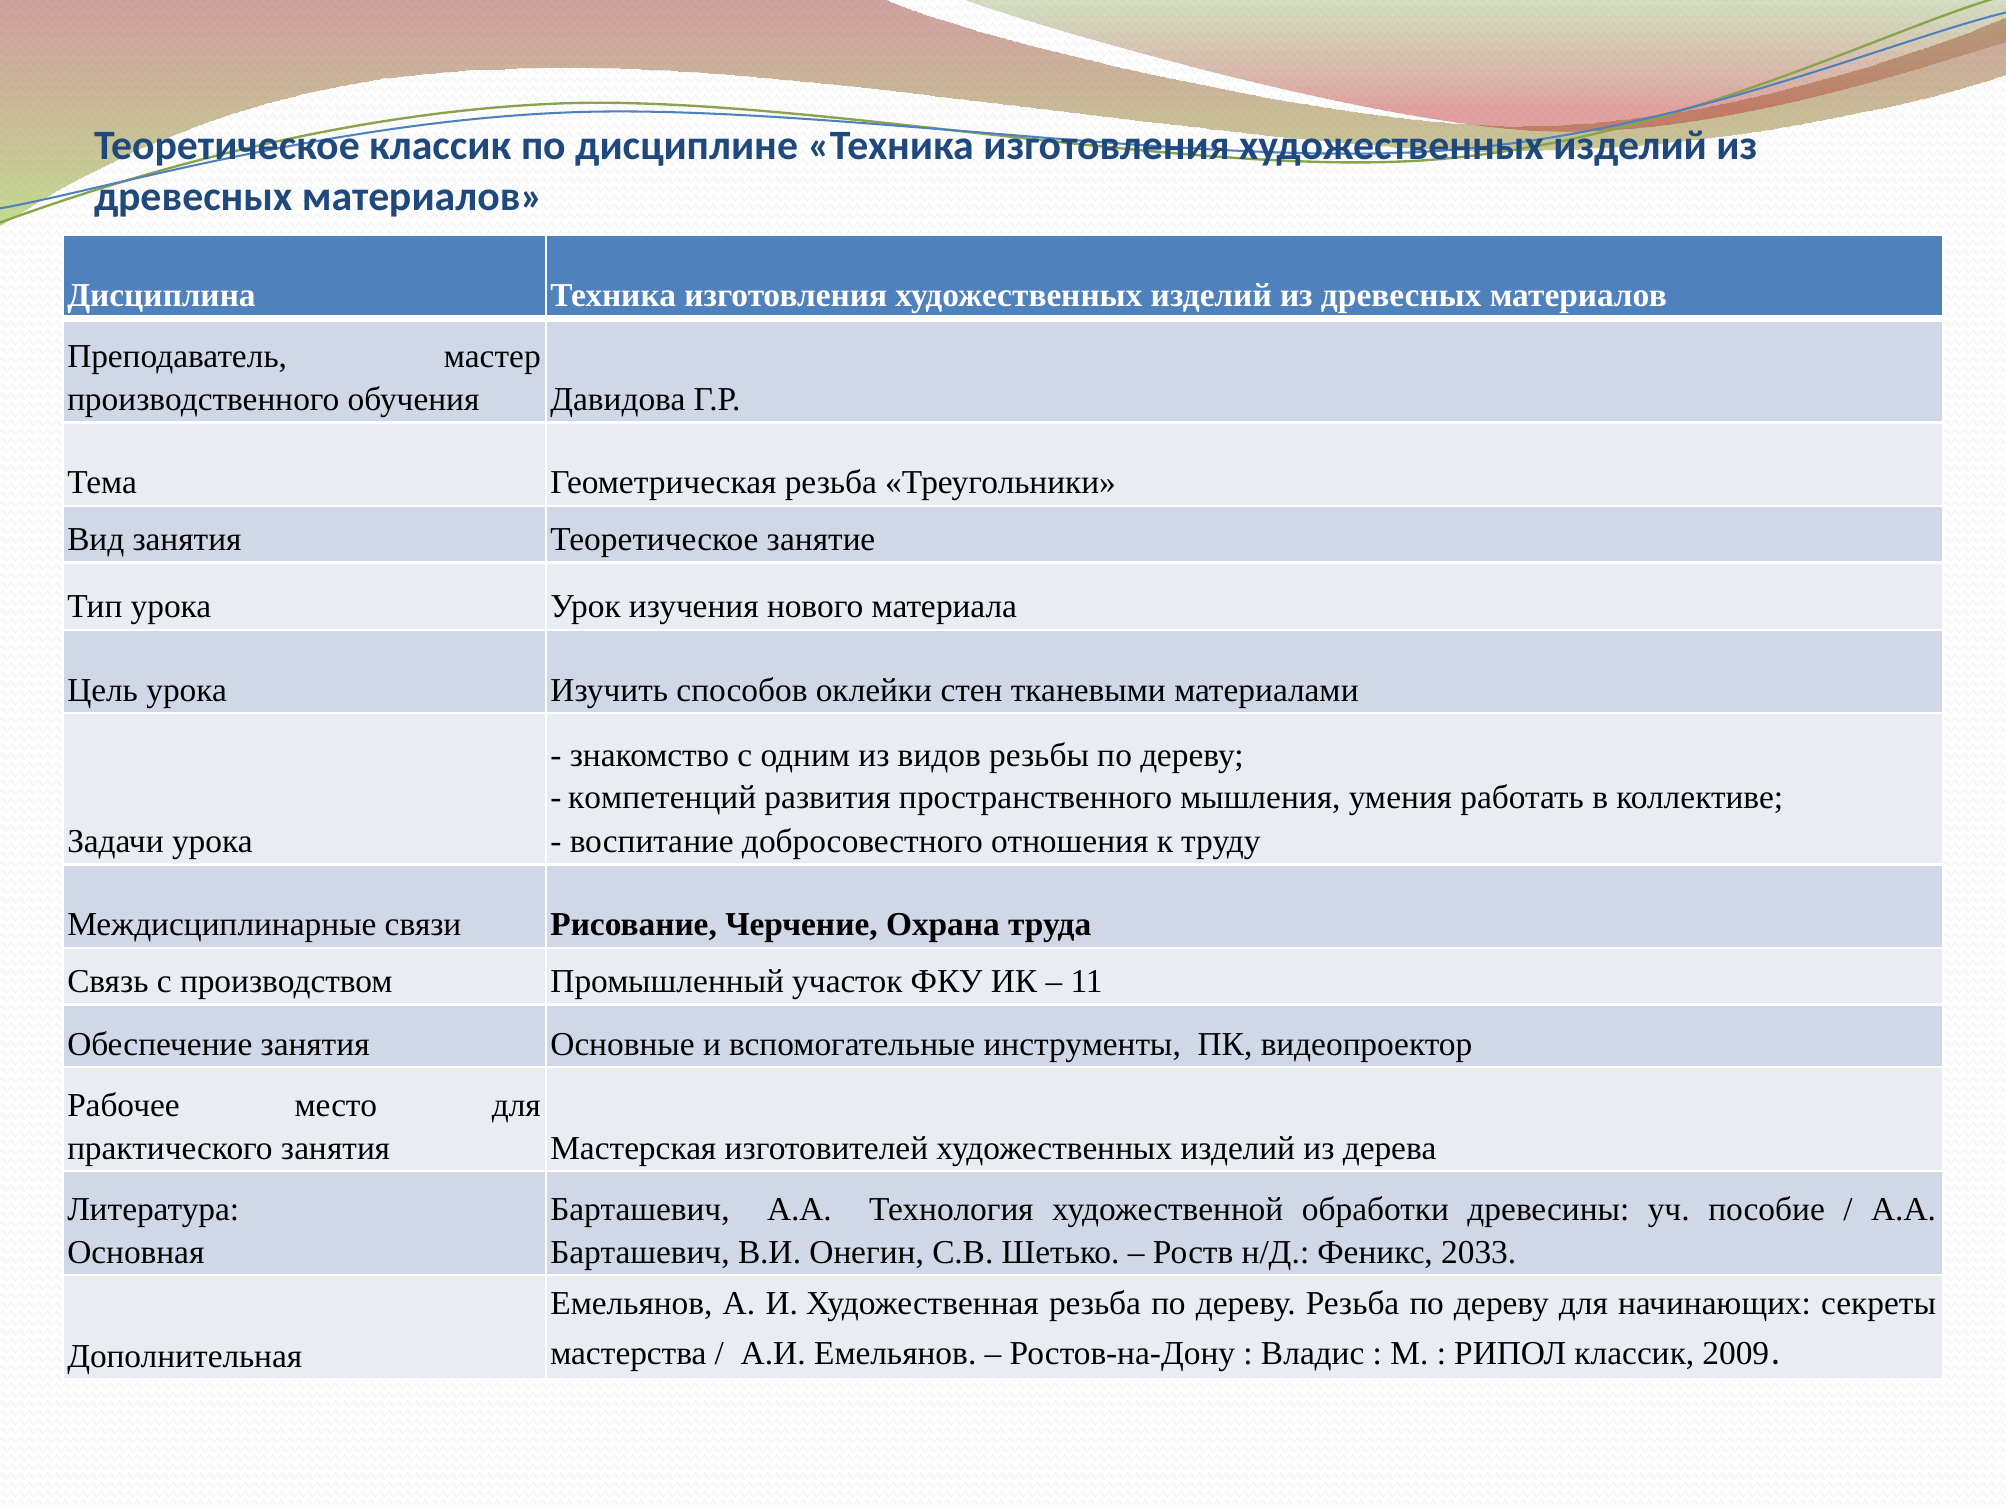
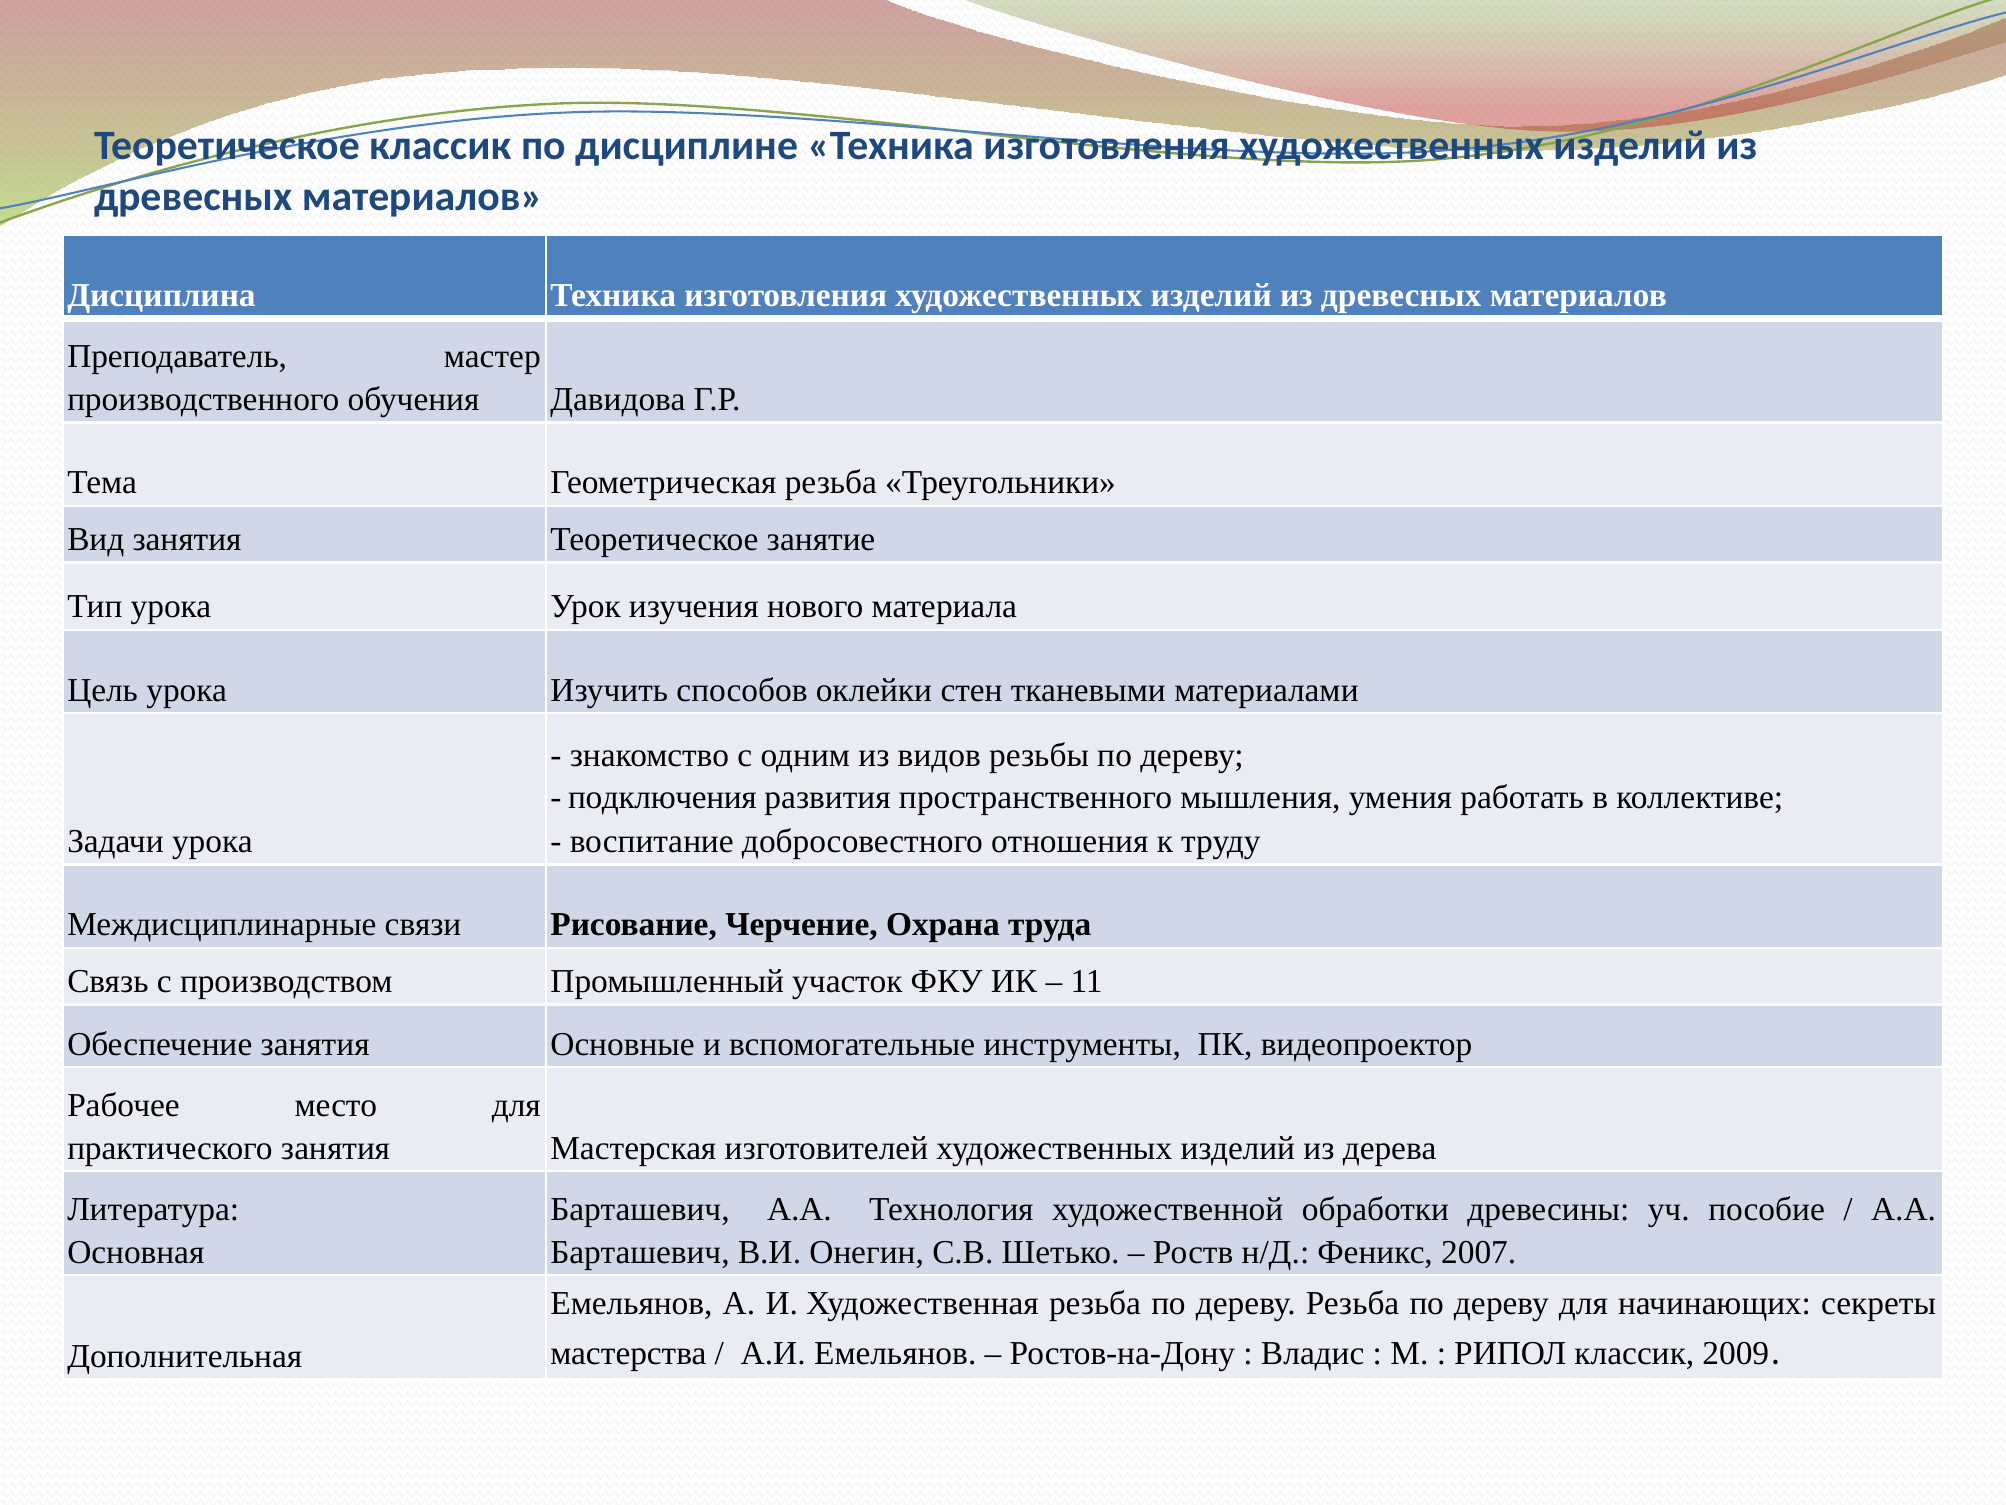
компетенций: компетенций -> подключения (662, 798)
2033: 2033 -> 2007 (1479, 1252)
